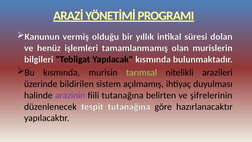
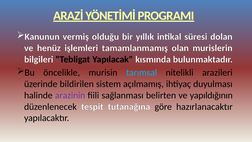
Bu kısmında: kısmında -> öncelikle (62, 72)
tarımsal colour: light green -> light blue (142, 72)
fiili tutanağına: tutanağına -> sağlanması (123, 95)
şifrelerinin: şifrelerinin -> yapıldığının (211, 95)
